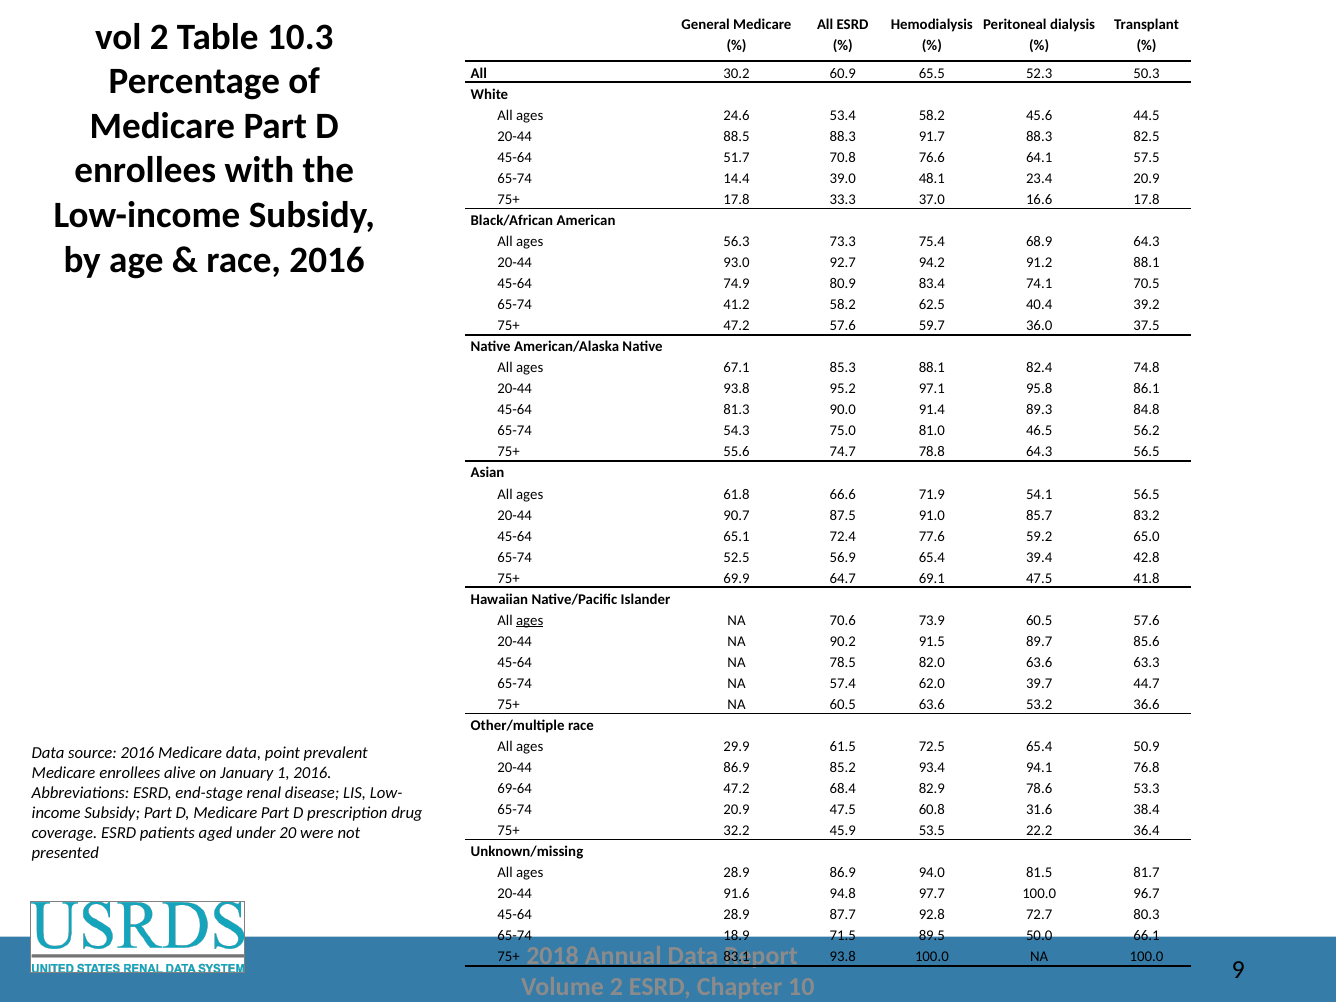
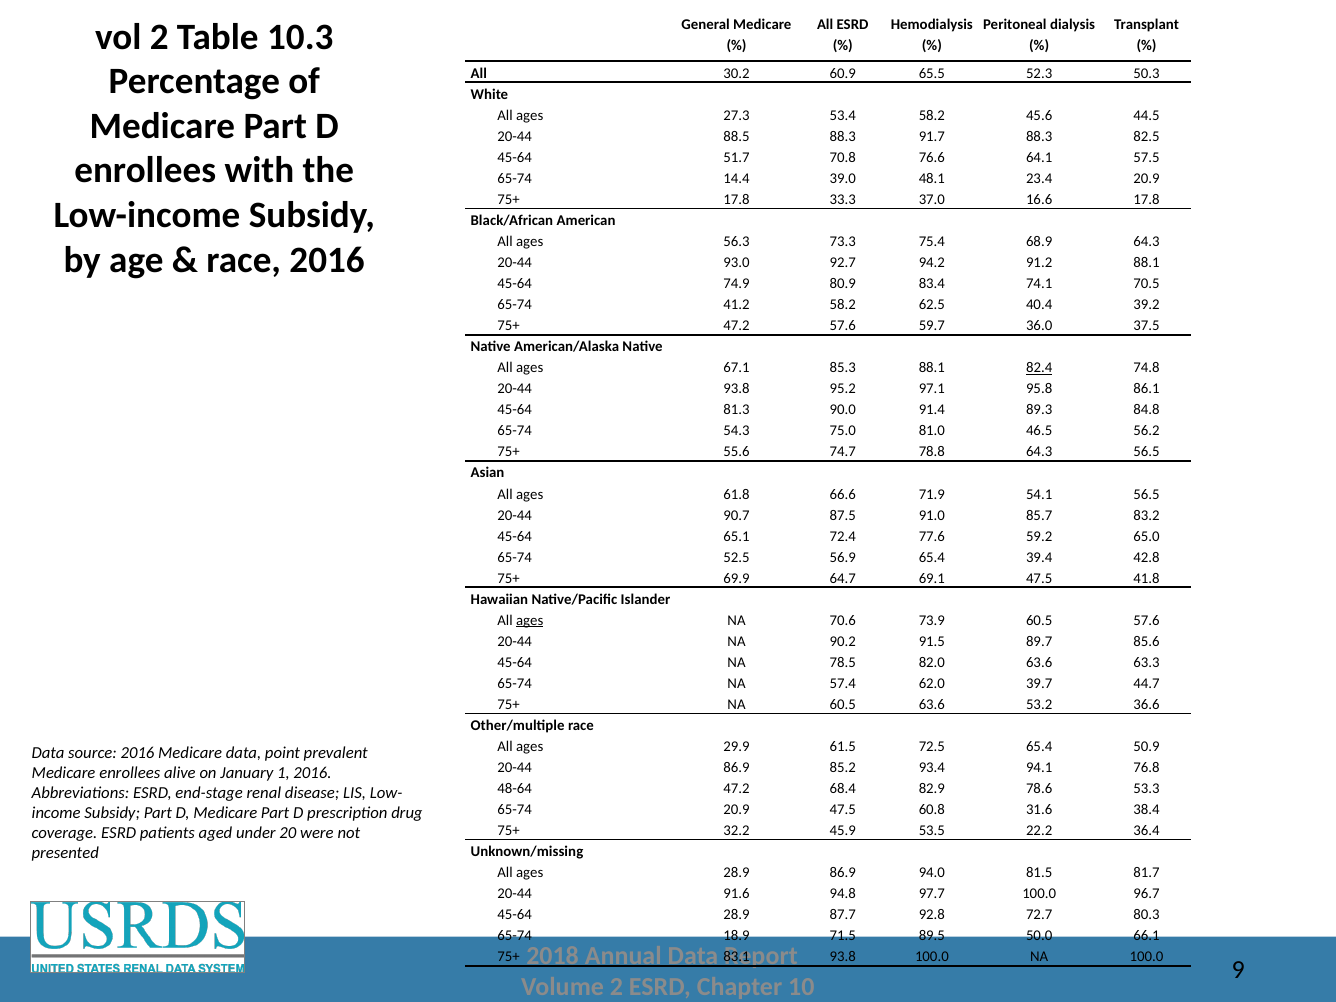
24.6: 24.6 -> 27.3 (737, 115)
82.4 underline: none -> present (1039, 368)
69-64: 69-64 -> 48-64 (515, 789)
